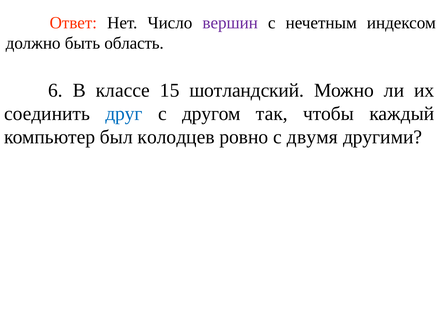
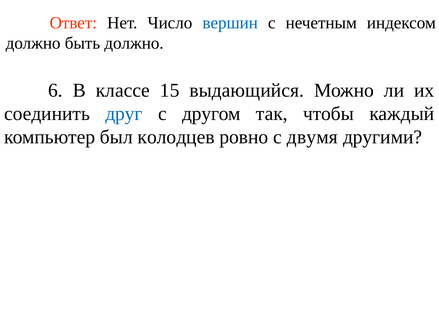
вершин colour: purple -> blue (230, 23)
быть область: область -> должно (134, 43)
шотландский: шотландский -> выдающийся (247, 90)
